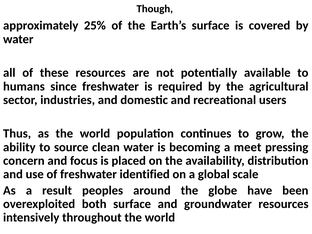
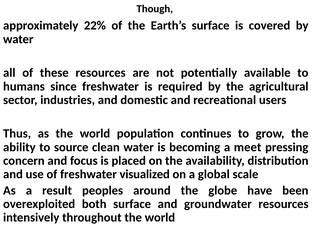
25%: 25% -> 22% (95, 26)
identified: identified -> visualized (145, 174)
